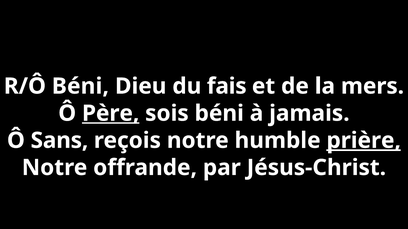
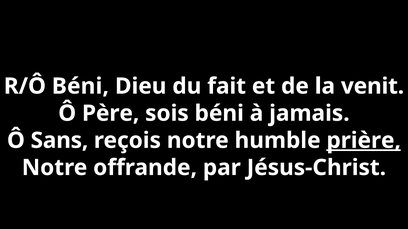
fais: fais -> fait (227, 86)
mers: mers -> venit (373, 86)
Père underline: present -> none (111, 114)
